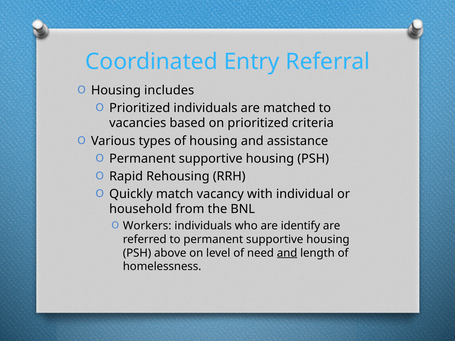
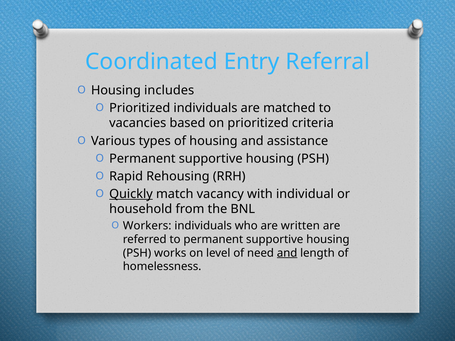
Quickly underline: none -> present (131, 194)
identify: identify -> written (300, 226)
above: above -> works (170, 253)
